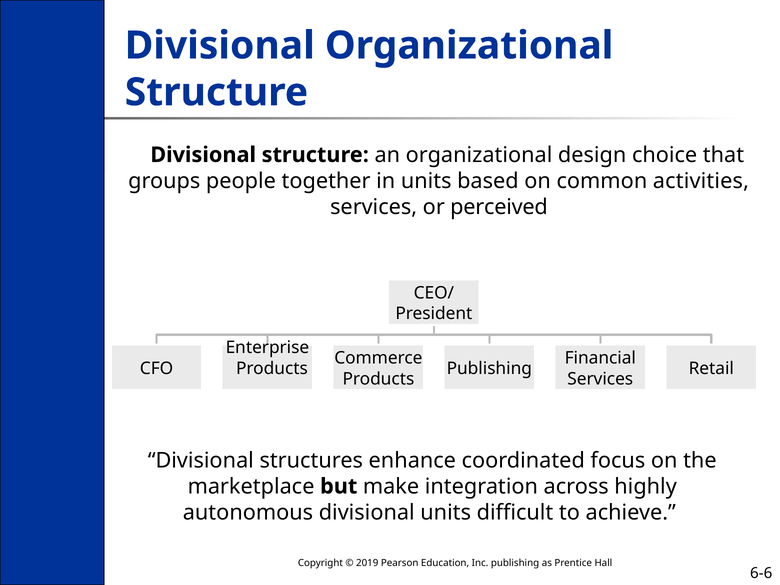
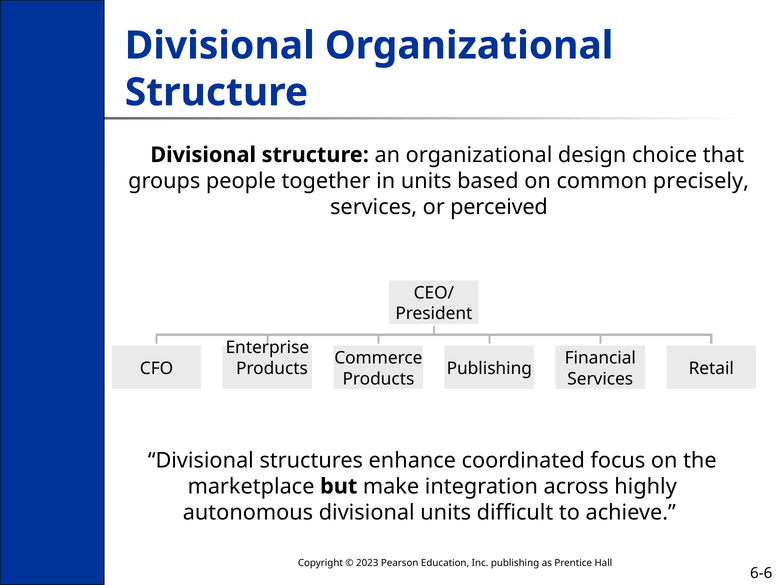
activities: activities -> precisely (701, 181)
2019: 2019 -> 2023 (367, 563)
